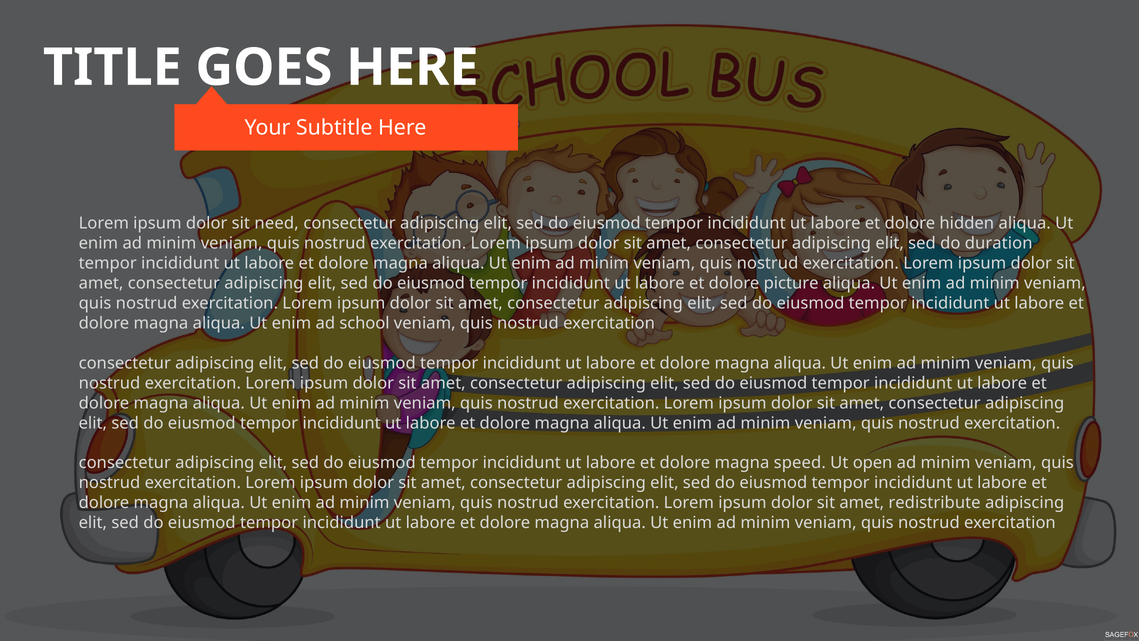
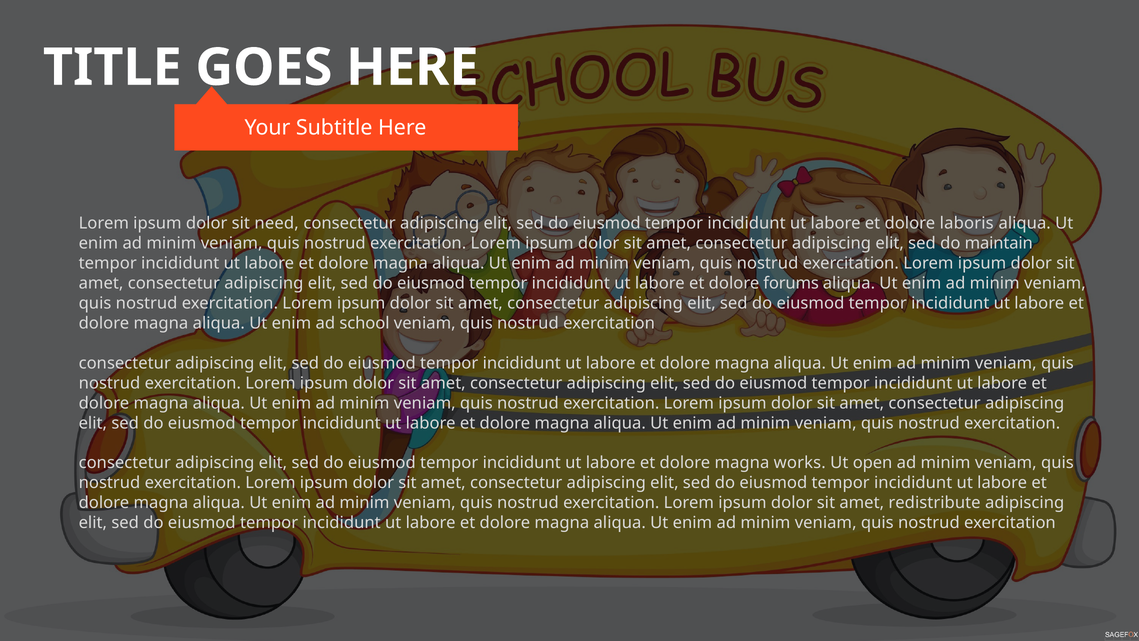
hidden: hidden -> laboris (967, 223)
duration: duration -> maintain (999, 243)
picture: picture -> forums (791, 283)
speed: speed -> works (800, 463)
